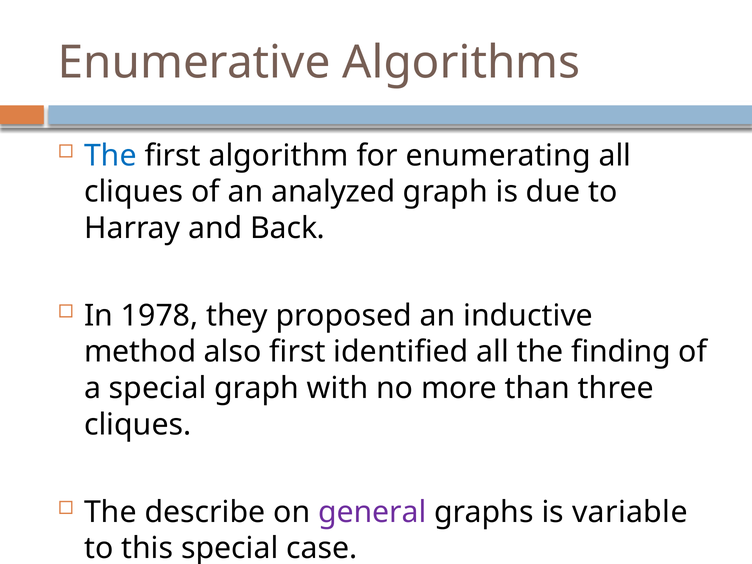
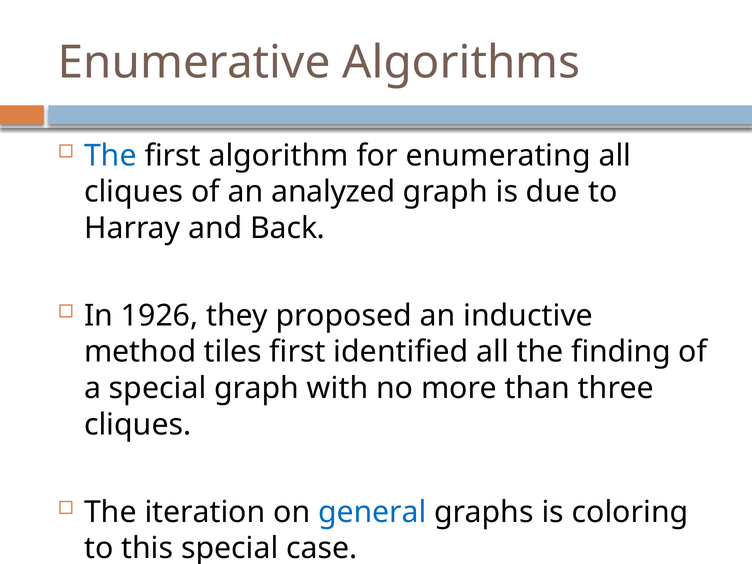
1978: 1978 -> 1926 (160, 316)
also: also -> tiles (233, 352)
describe: describe -> iteration (205, 512)
general colour: purple -> blue (372, 512)
variable: variable -> coloring (630, 512)
